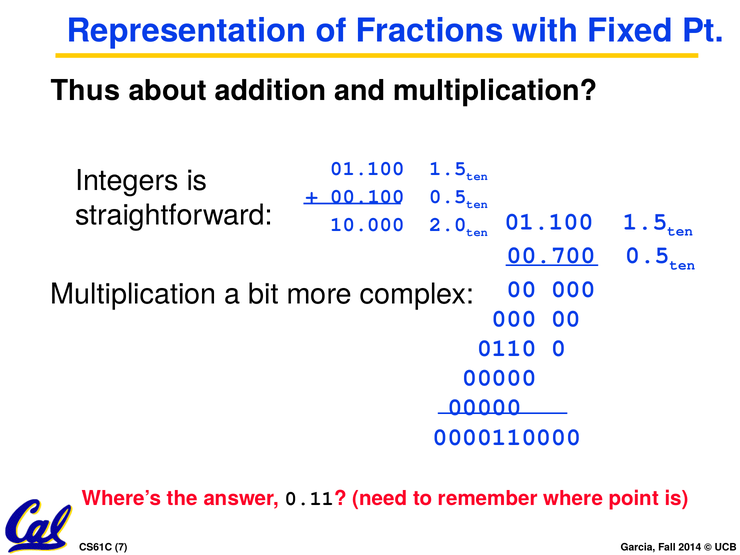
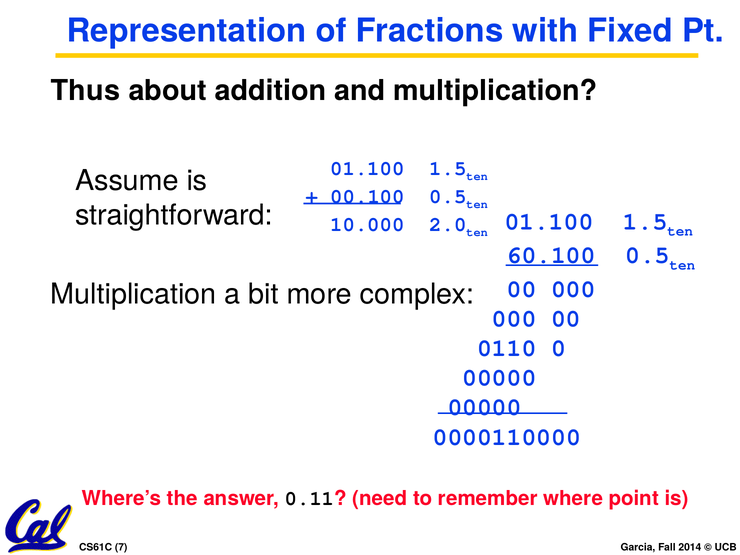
Integers: Integers -> Assume (127, 181)
00.700: 00.700 -> 60.100 (551, 255)
